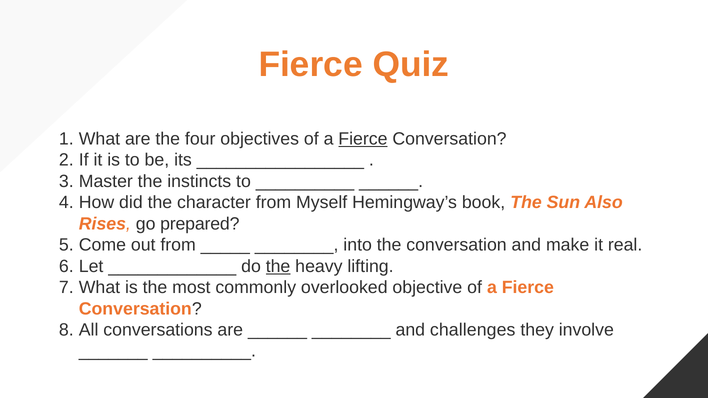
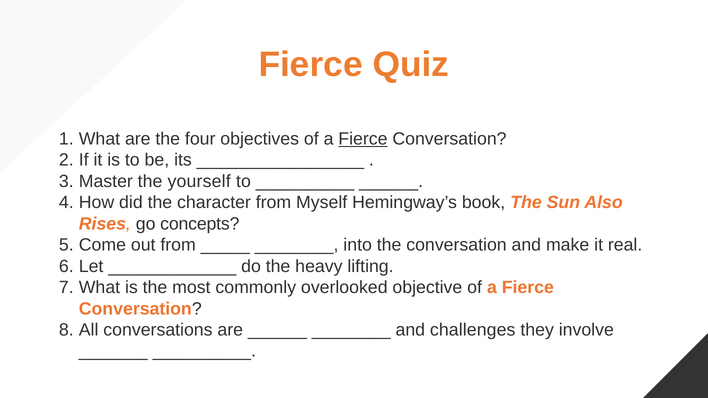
instincts: instincts -> yourself (199, 181)
prepared: prepared -> concepts (200, 224)
the underline: present -> none (278, 266)
